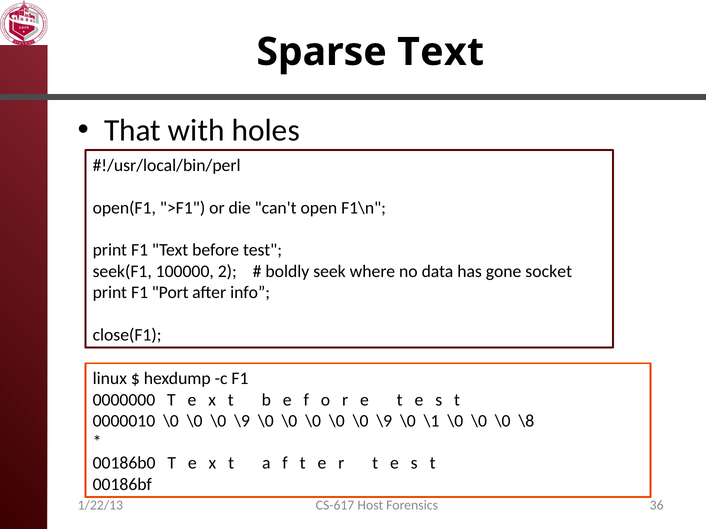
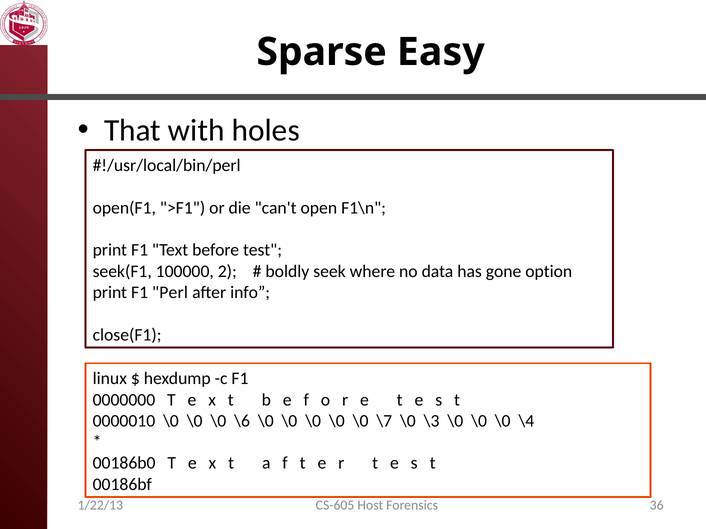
Sparse Text: Text -> Easy (441, 52)
socket: socket -> option (549, 272)
Port: Port -> Perl (170, 293)
\9: \9 -> \6 (242, 421)
\9: \9 -> \7 (384, 421)
\1: \1 -> \3 (432, 421)
\8: \8 -> \4 (526, 421)
CS-617: CS-617 -> CS-605 (335, 506)
